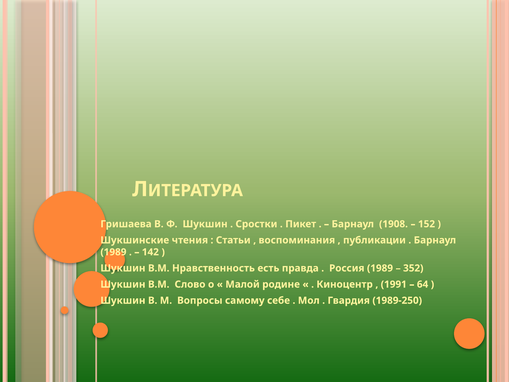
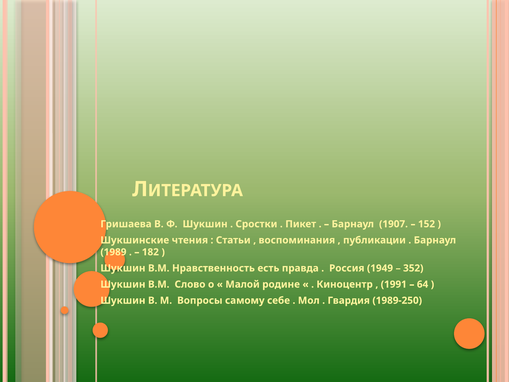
1908: 1908 -> 1907 (393, 224)
142: 142 -> 182 (150, 252)
Россия 1989: 1989 -> 1949 (380, 268)
